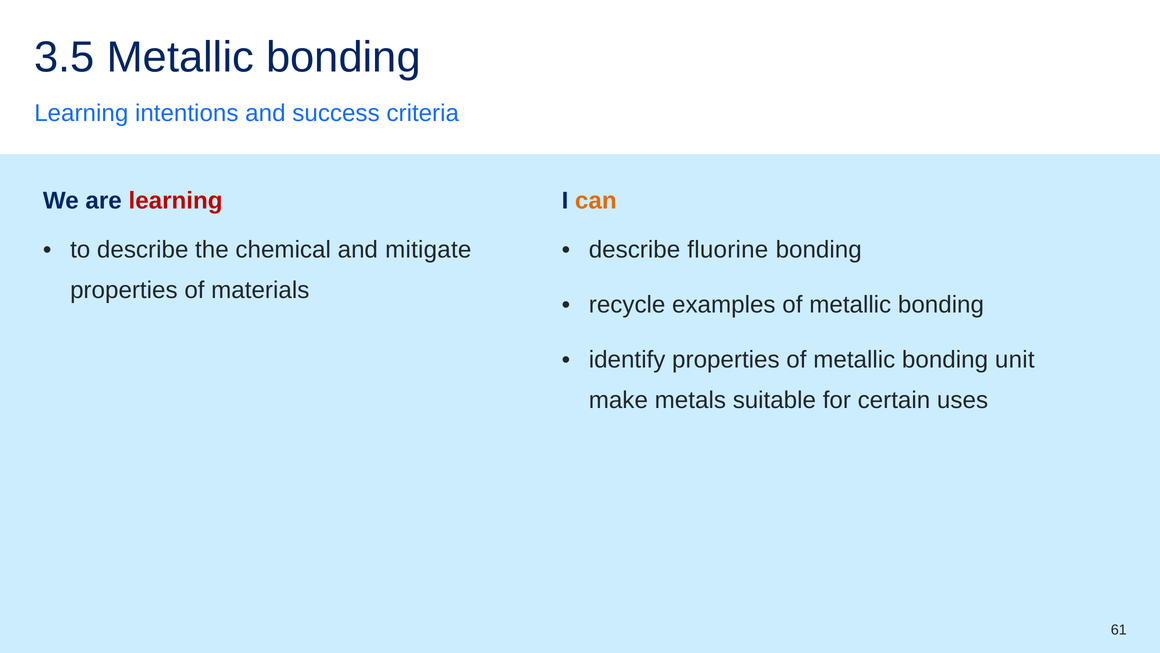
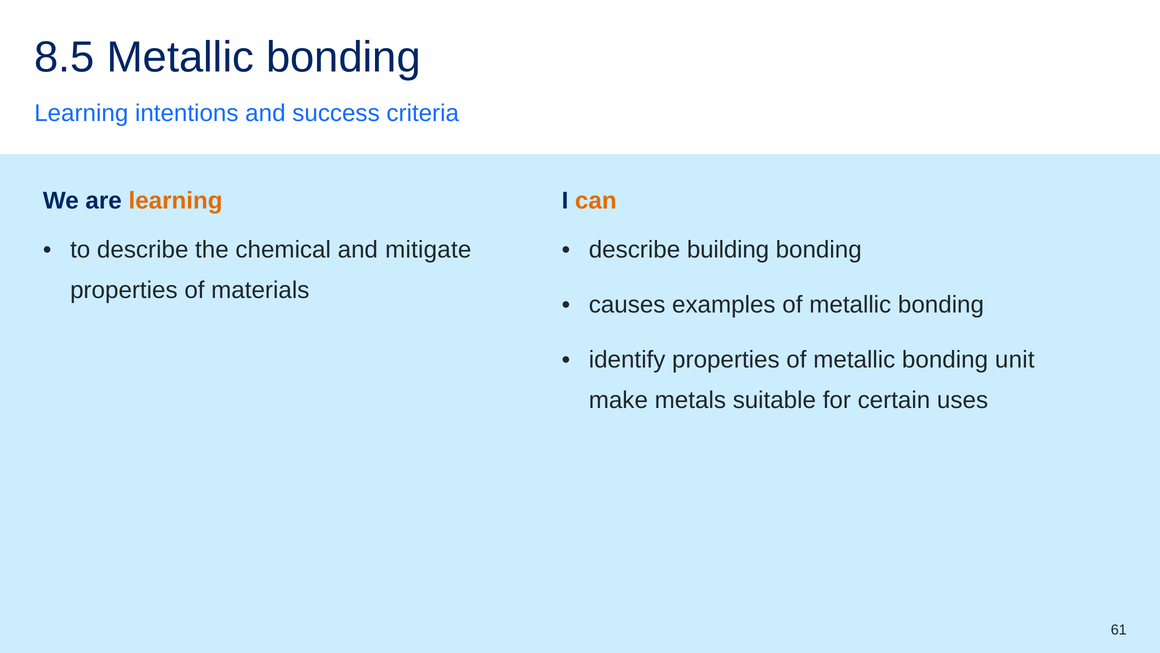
3.5: 3.5 -> 8.5 (64, 57)
learning colour: red -> orange (176, 201)
fluorine: fluorine -> building (728, 250)
recycle: recycle -> causes (627, 305)
